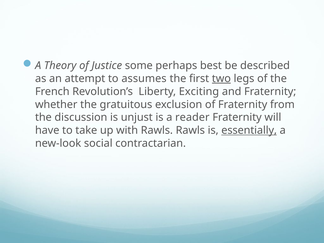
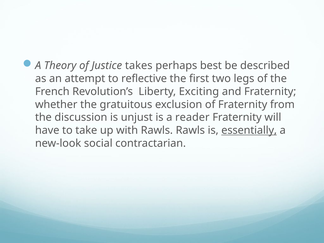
some: some -> takes (139, 66)
assumes: assumes -> reflective (144, 79)
two underline: present -> none (221, 79)
